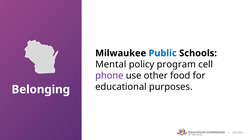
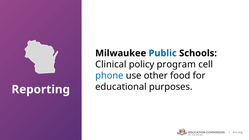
Mental: Mental -> Clinical (111, 64)
phone colour: purple -> blue (109, 76)
Belonging: Belonging -> Reporting (41, 90)
